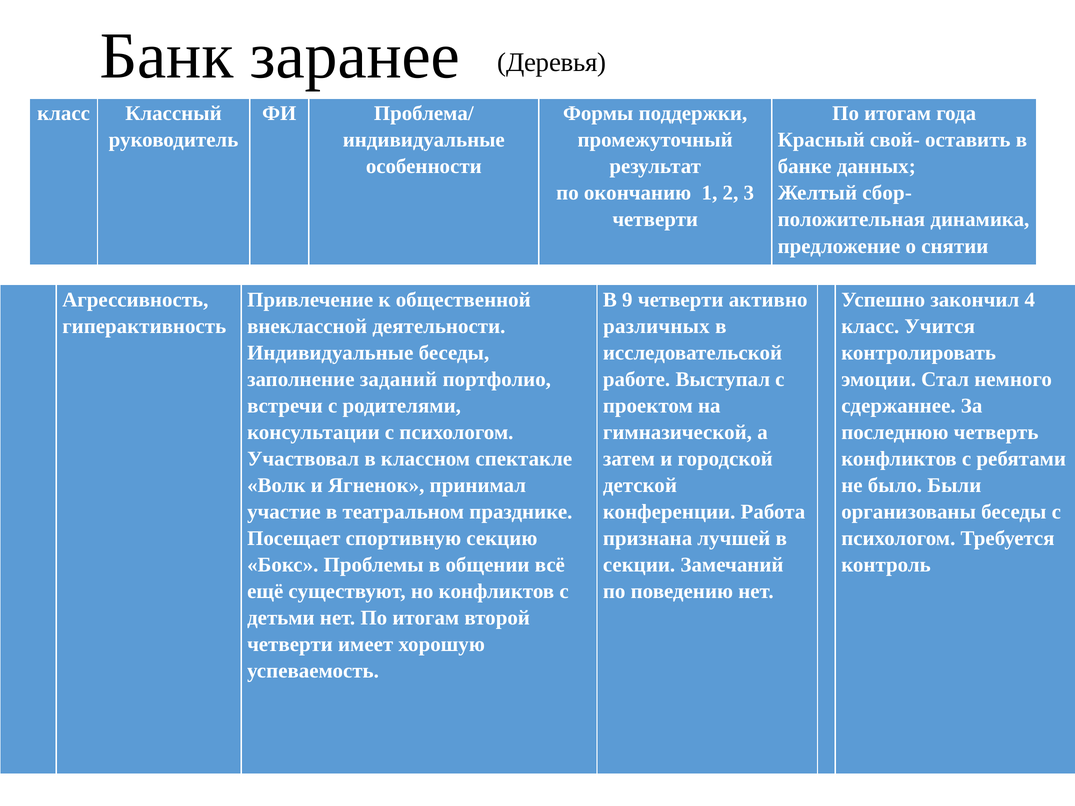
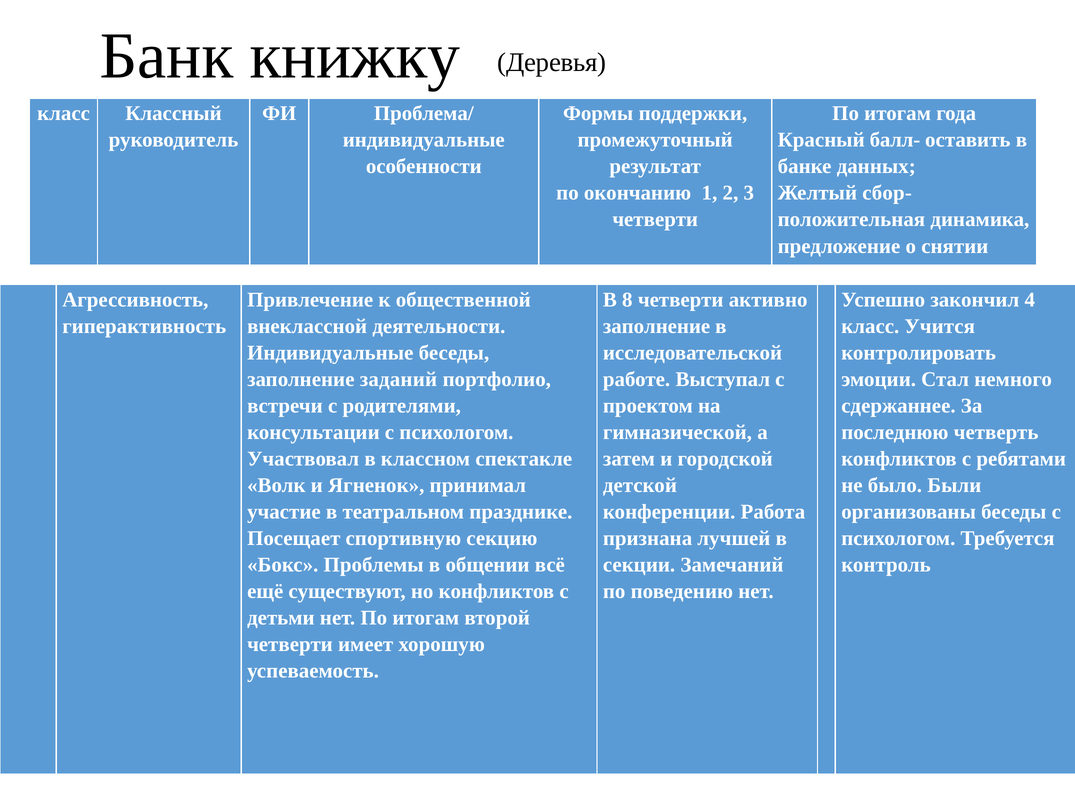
заранее: заранее -> книжку (355, 56)
свой-: свой- -> балл- (895, 140)
9: 9 -> 8 (627, 300)
различных: различных -> заполнение (657, 326)
